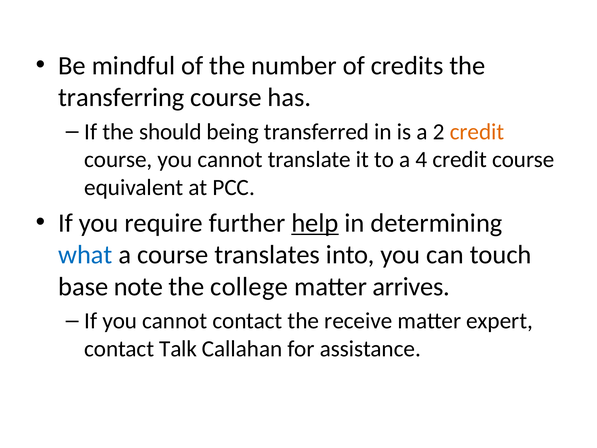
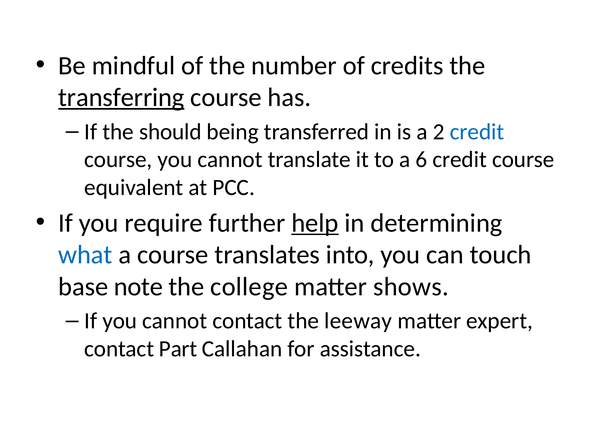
transferring underline: none -> present (121, 97)
credit colour: orange -> blue (477, 132)
4: 4 -> 6 (421, 160)
arrives: arrives -> shows (411, 287)
receive: receive -> leeway (358, 321)
Talk: Talk -> Part (178, 349)
